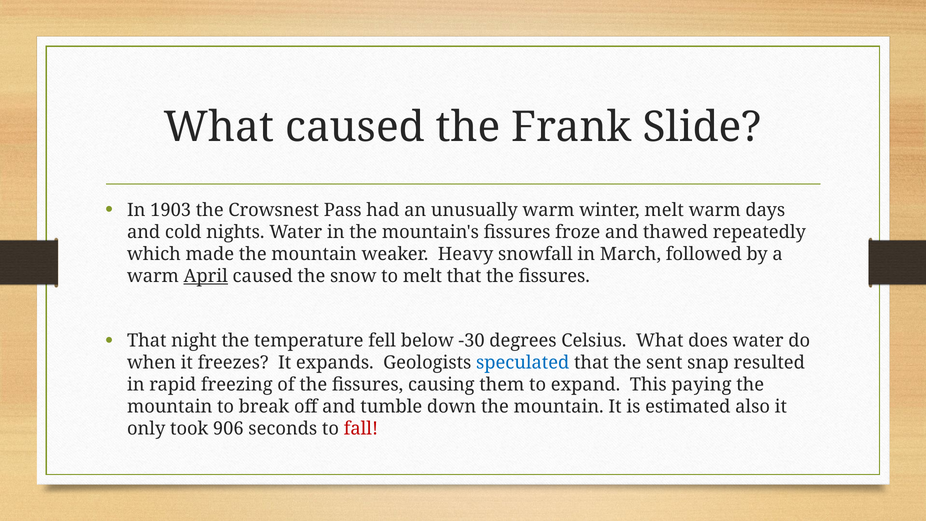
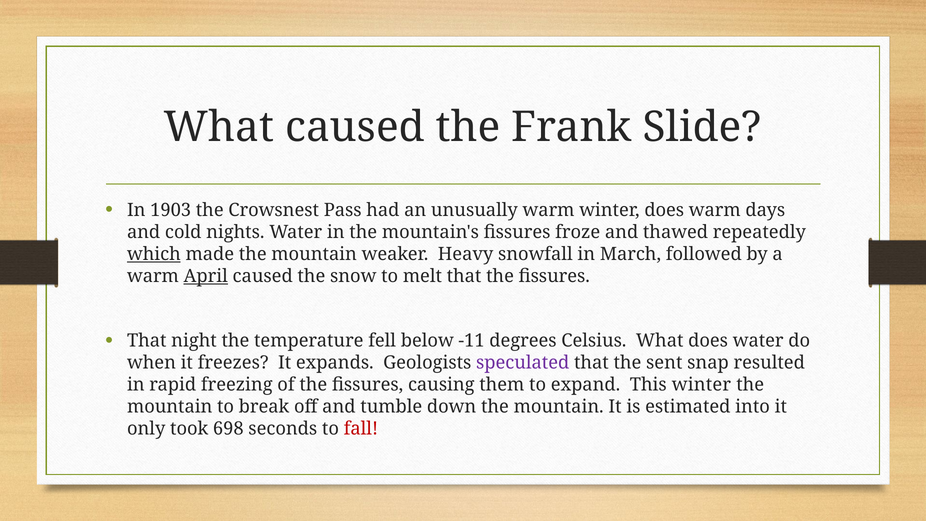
winter melt: melt -> does (664, 210)
which underline: none -> present (154, 254)
-30: -30 -> -11 (472, 341)
speculated colour: blue -> purple (523, 363)
This paying: paying -> winter (701, 385)
also: also -> into (753, 407)
906: 906 -> 698 (228, 429)
